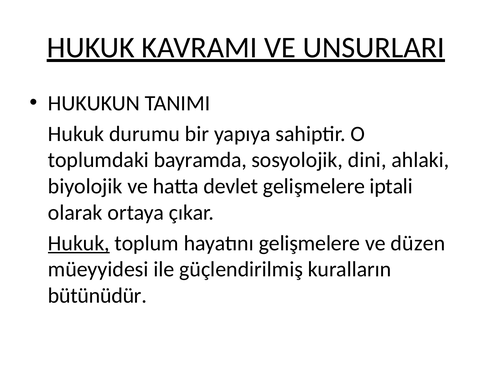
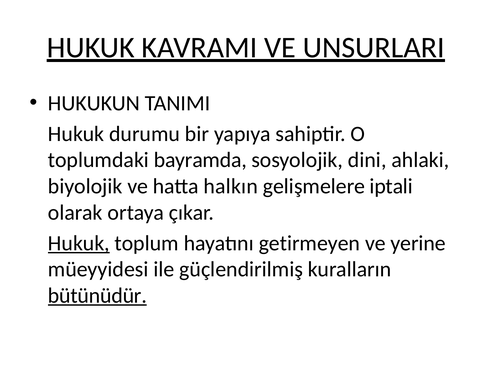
devlet: devlet -> halkın (231, 186)
hayatını gelişmelere: gelişmelere -> getirmeyen (309, 243)
düzen: düzen -> yerine (418, 243)
bütünüdür underline: none -> present (97, 296)
